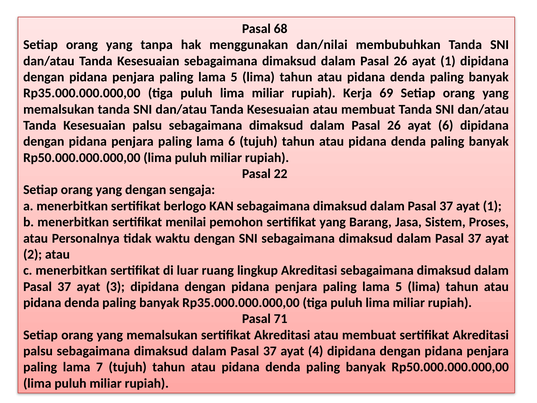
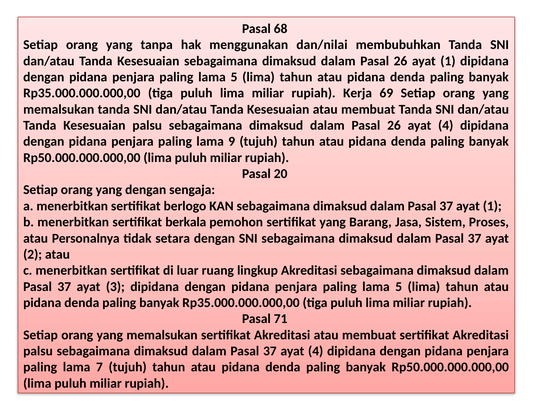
26 ayat 6: 6 -> 4 (446, 125)
lama 6: 6 -> 9 (232, 141)
22: 22 -> 20 (281, 174)
menilai: menilai -> berkala (186, 222)
waktu: waktu -> setara (173, 238)
